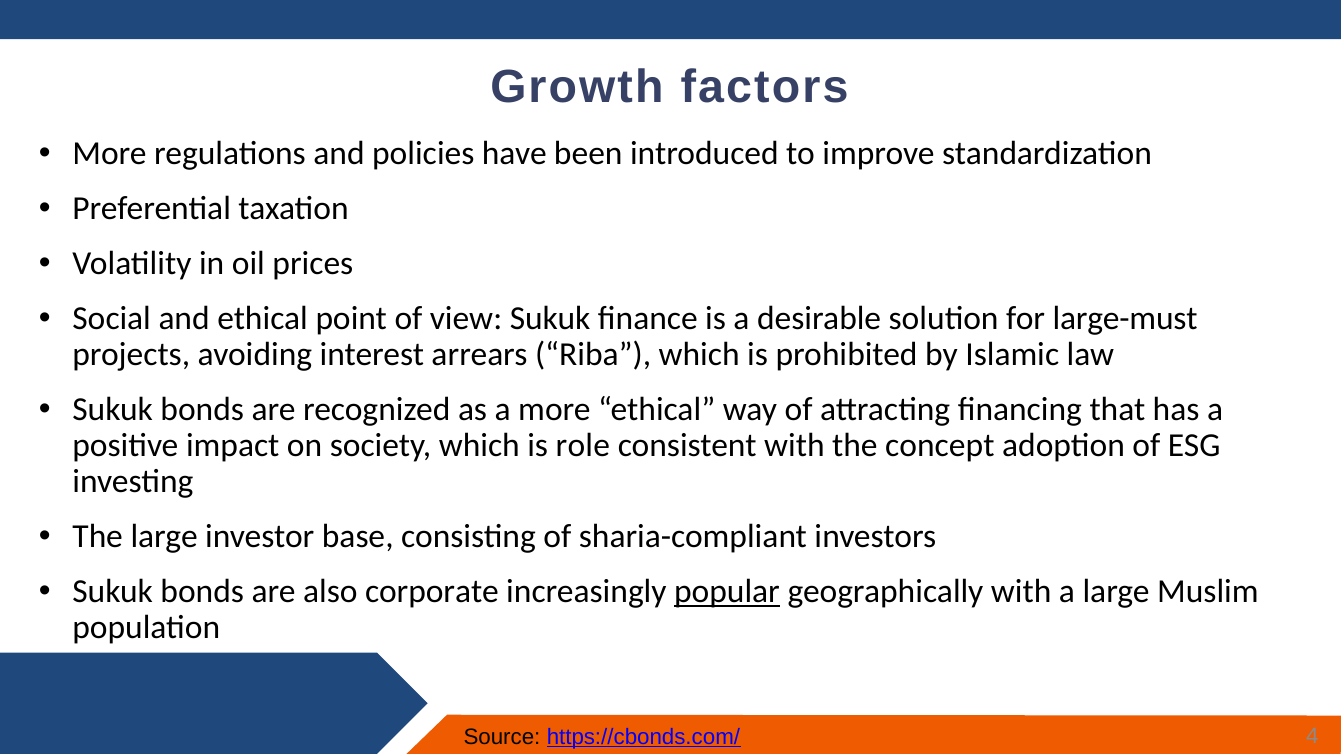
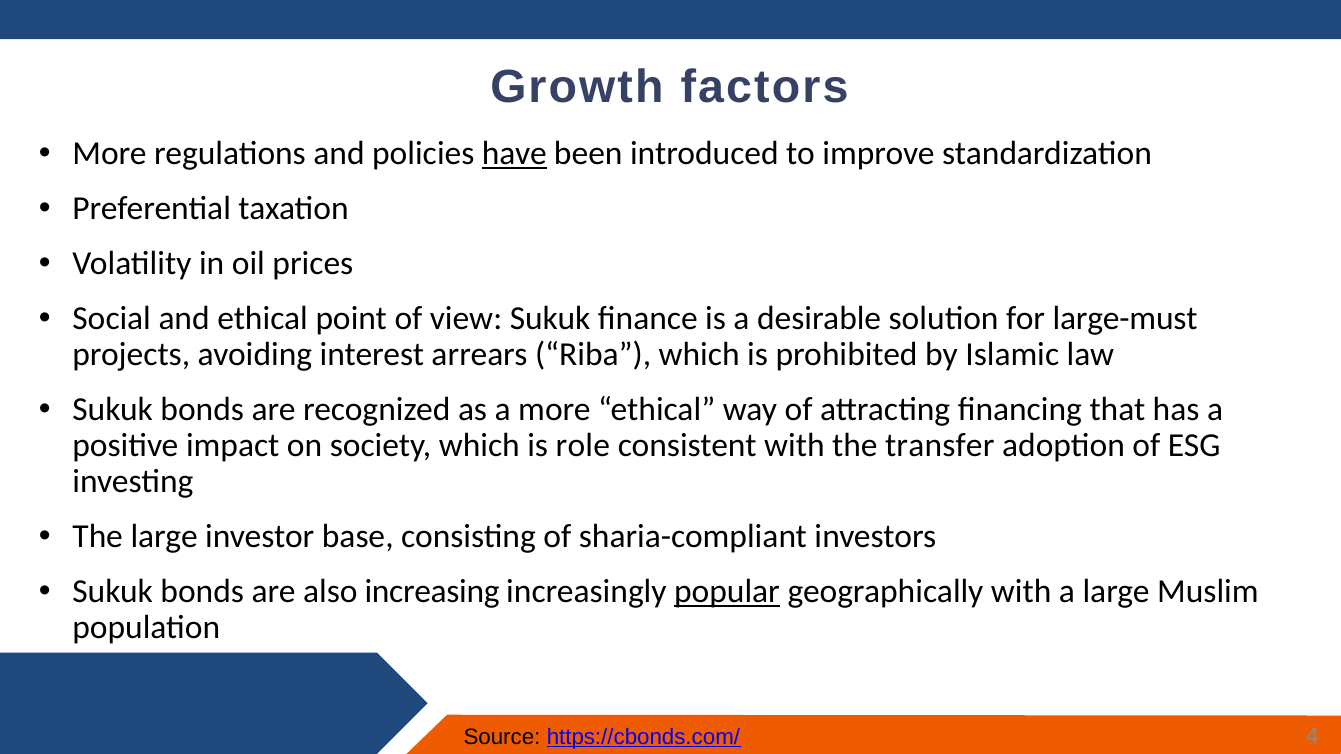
have underline: none -> present (514, 154)
concept: concept -> transfer (940, 446)
corporate: corporate -> increasing (432, 592)
